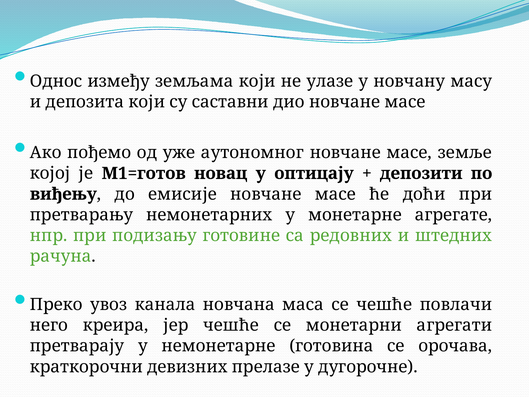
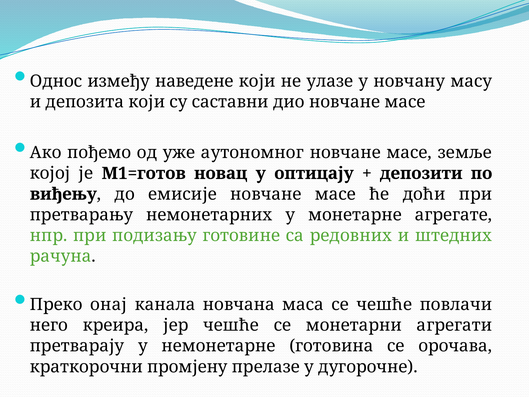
земљама: земљама -> наведене (194, 81)
увоз: увоз -> онај (109, 304)
девизних: девизних -> промјену (187, 367)
